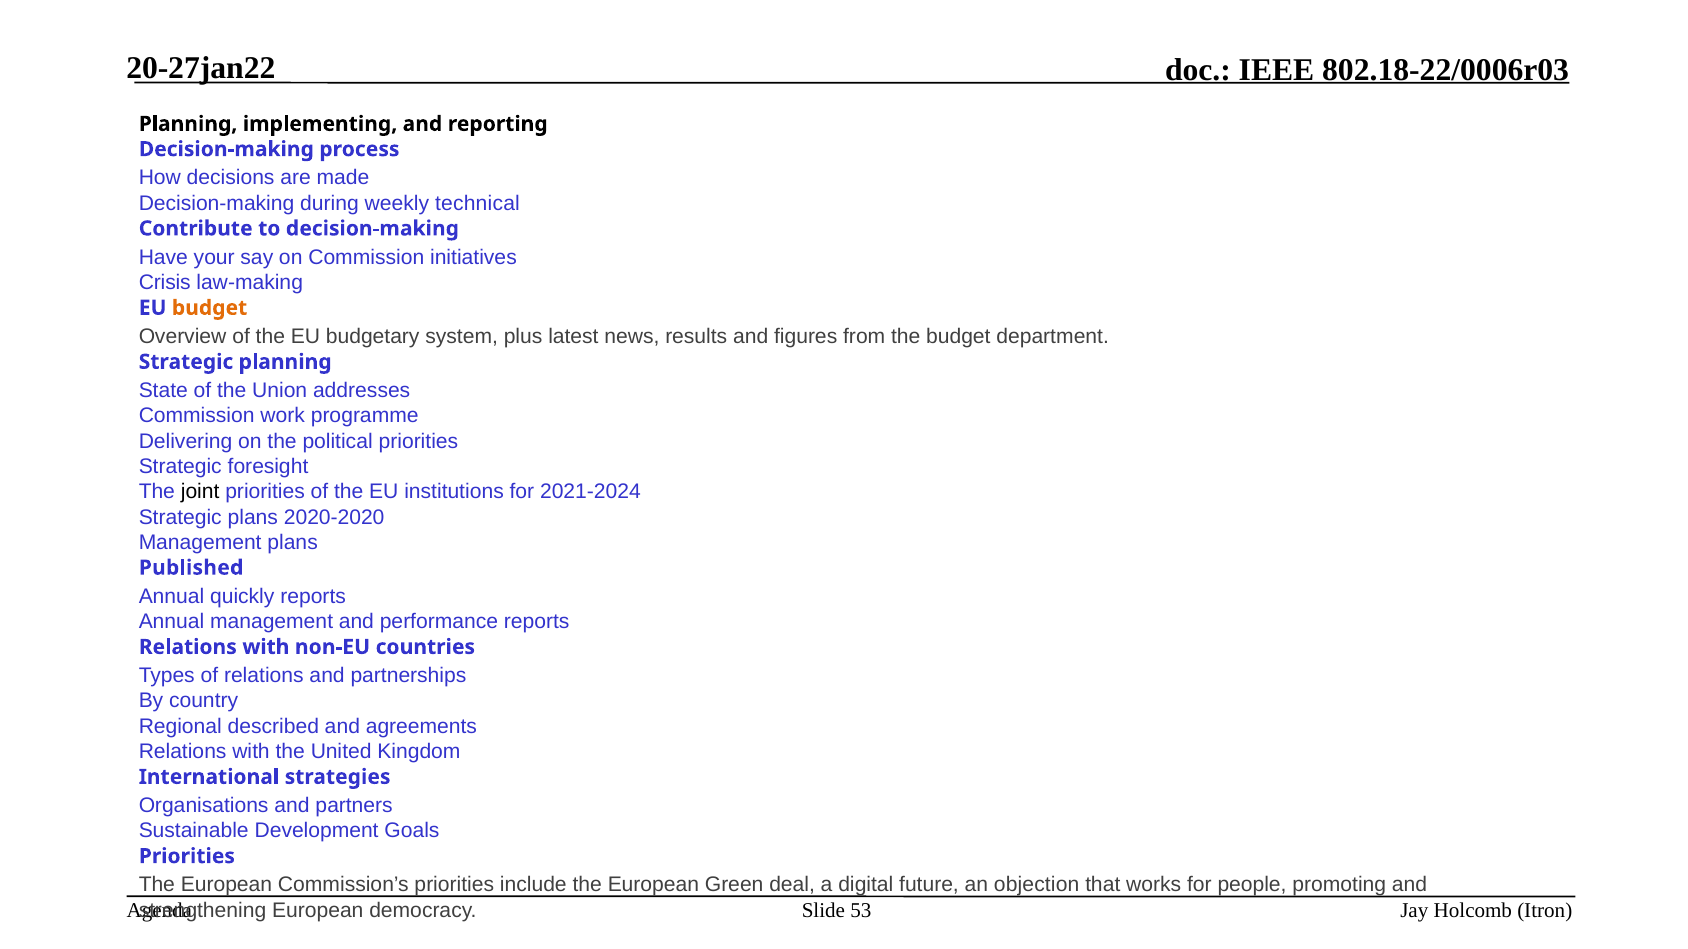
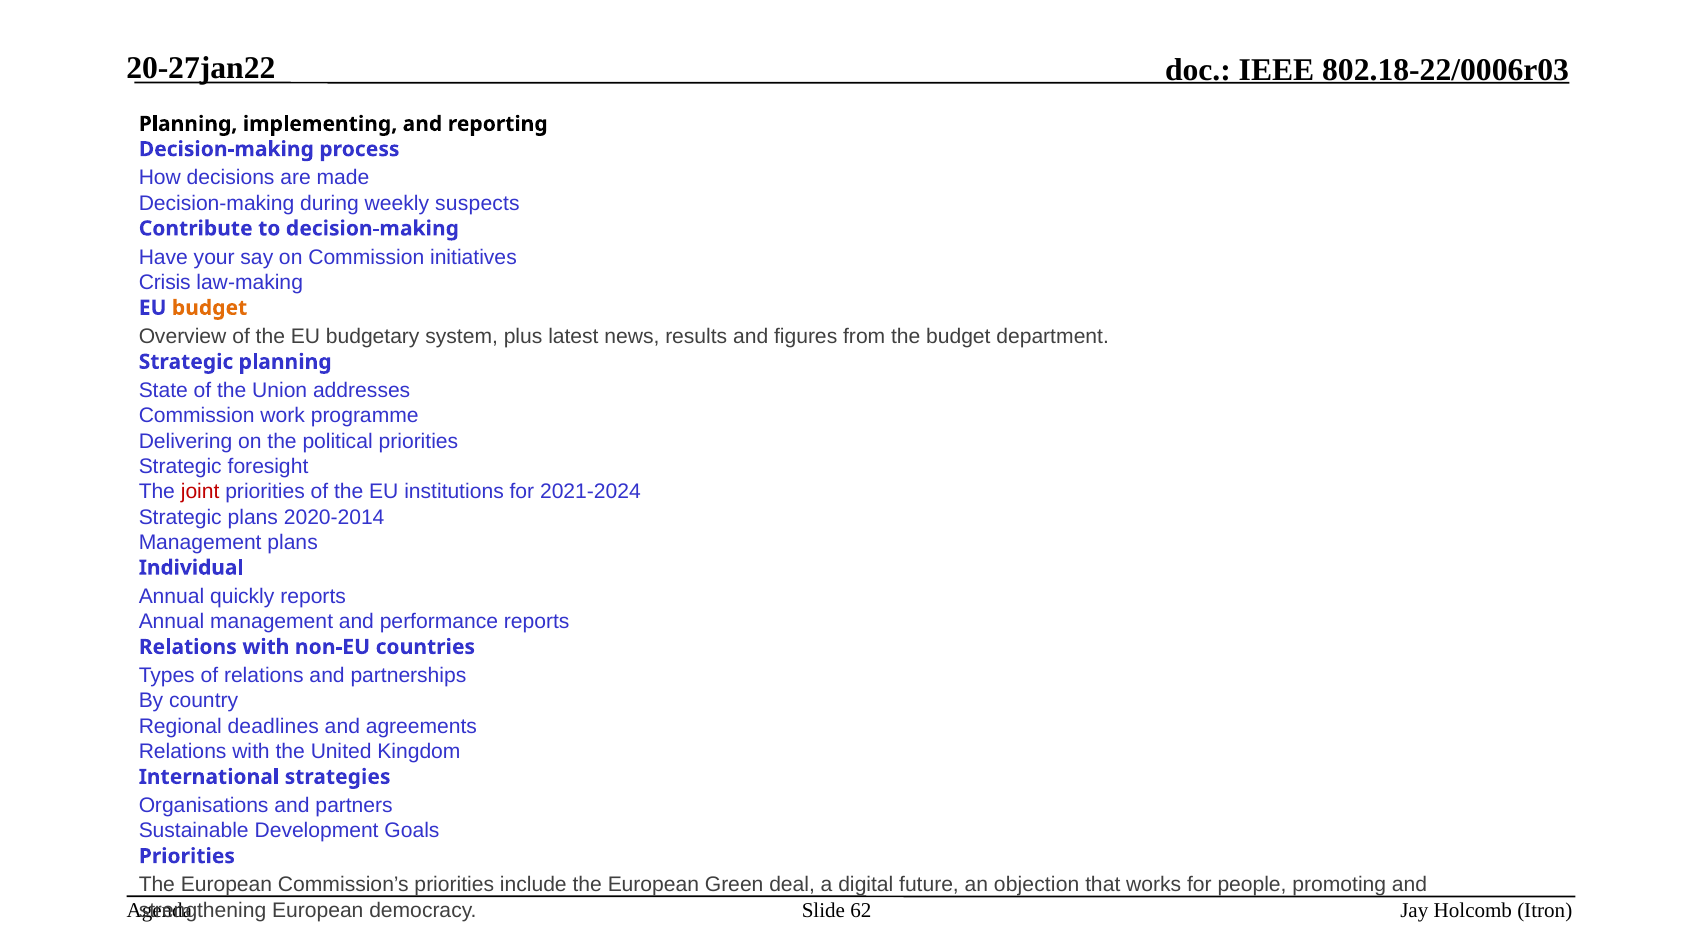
technical: technical -> suspects (477, 203)
joint colour: black -> red (200, 492)
2020-2020: 2020-2020 -> 2020-2014 (334, 517)
Published: Published -> Individual (191, 568)
described: described -> deadlines (273, 727)
53: 53 -> 62 (861, 911)
